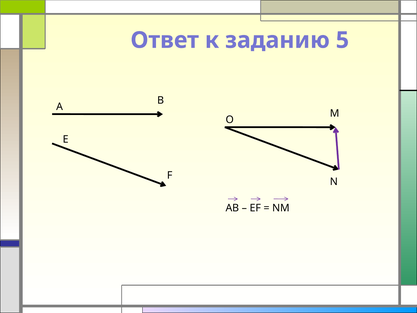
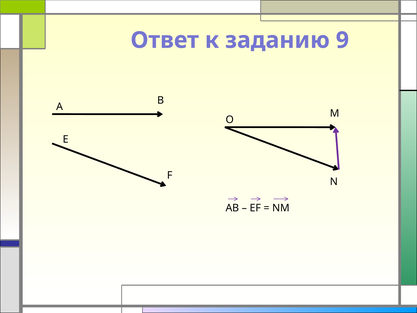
5: 5 -> 9 (342, 40)
